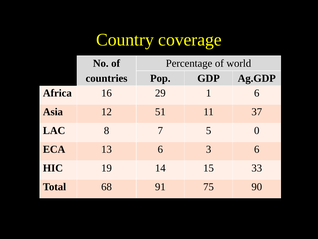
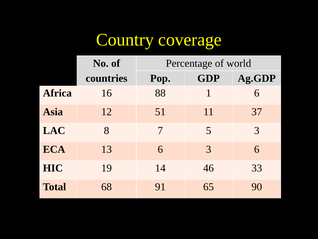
29: 29 -> 88 (160, 93)
5 0: 0 -> 3 (257, 130)
15: 15 -> 46 (209, 168)
75: 75 -> 65 (209, 187)
